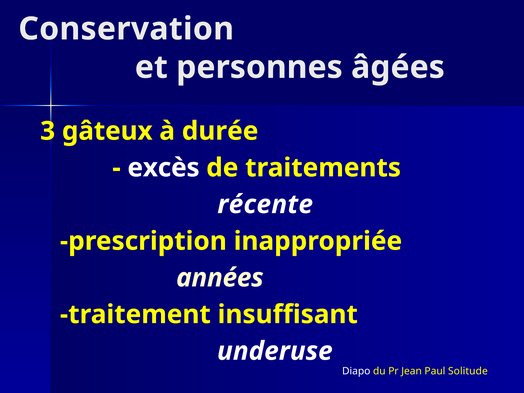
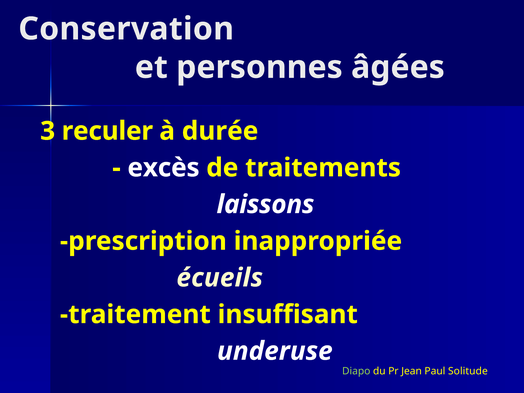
gâteux: gâteux -> reculer (107, 131)
récente: récente -> laissons (265, 204)
années: années -> écueils (220, 278)
Diapo colour: white -> light green (356, 371)
